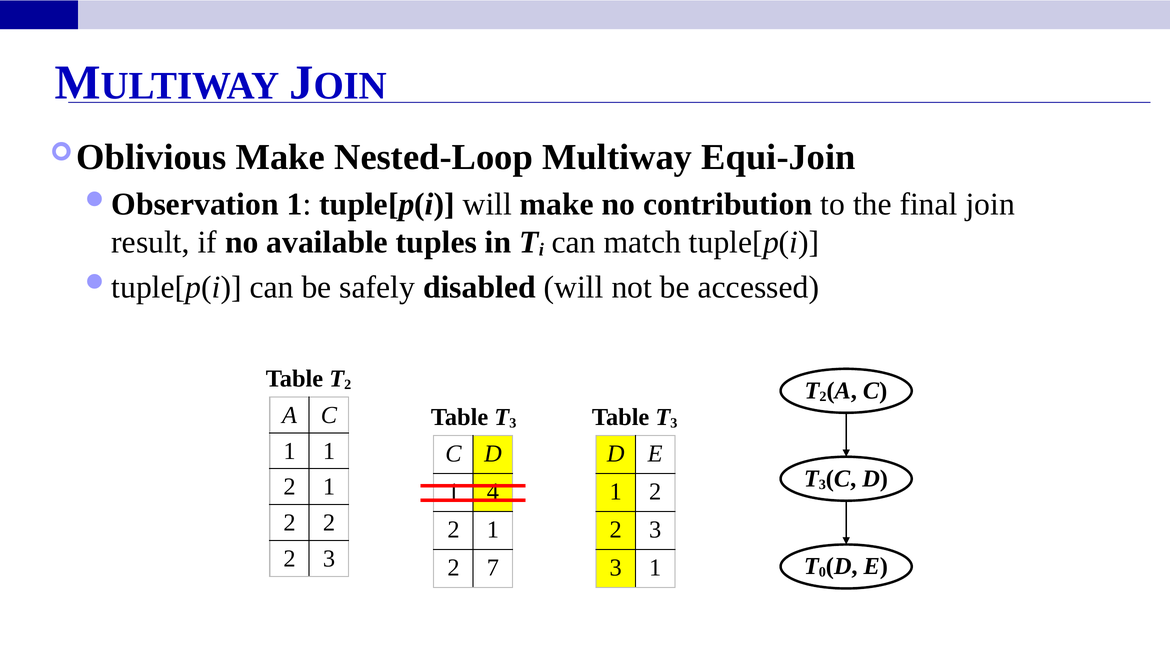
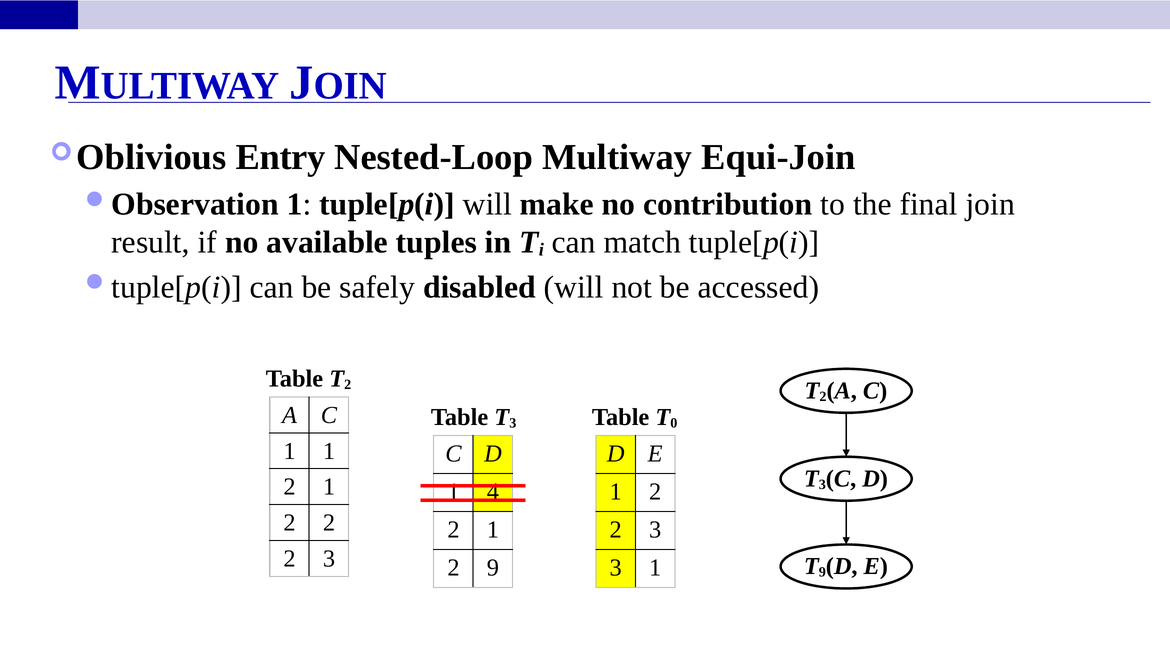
Oblivious Make: Make -> Entry (281, 157)
3: 3 -> 0 (674, 423)
0: 0 -> 9 (822, 572)
2 7: 7 -> 9 (493, 568)
